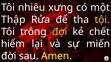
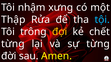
nhiêu: nhiêu -> nhậm (32, 8)
tội colour: yellow -> light blue (102, 20)
hiểm: hiểm -> từng (13, 44)
sự miến: miến -> từng (98, 44)
